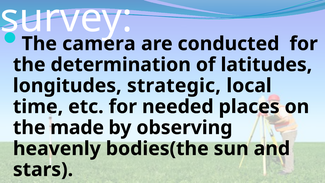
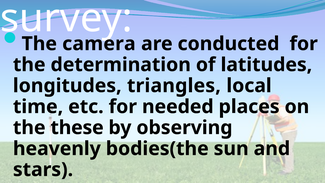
strategic: strategic -> triangles (174, 86)
made: made -> these (77, 128)
